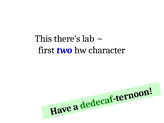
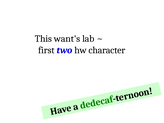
there's: there's -> want's (67, 39)
